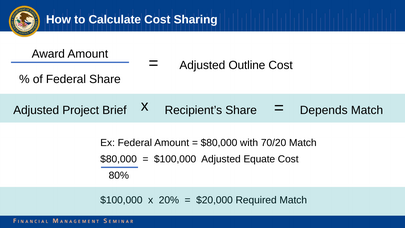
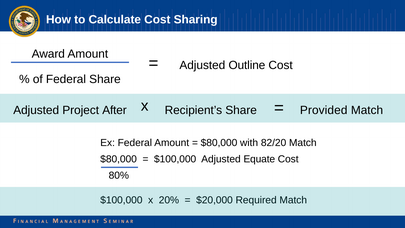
Brief: Brief -> After (114, 110)
Depends: Depends -> Provided (324, 110)
70/20: 70/20 -> 82/20 (274, 143)
